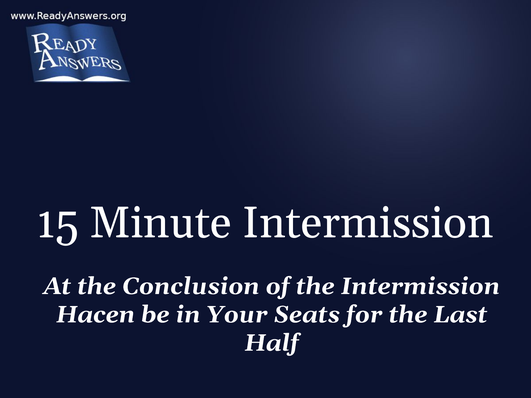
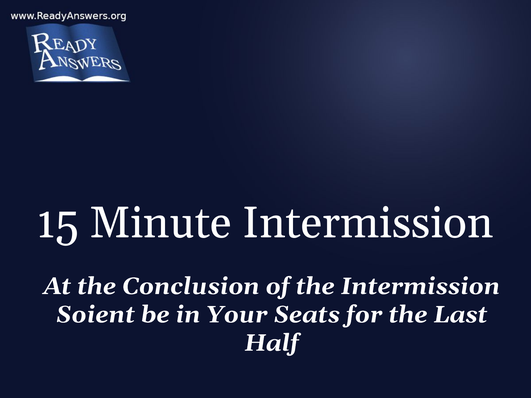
Hacen: Hacen -> Soient (95, 315)
